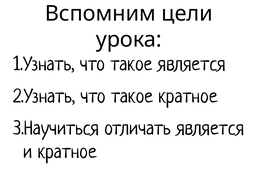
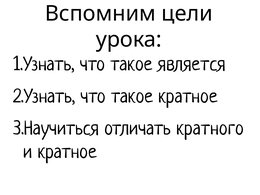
отличать является: является -> кратного (210, 128)
